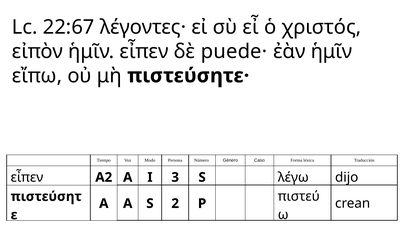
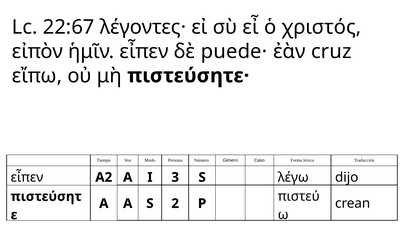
ἐὰν ἡμῖν: ἡμῖν -> cruz (331, 52)
